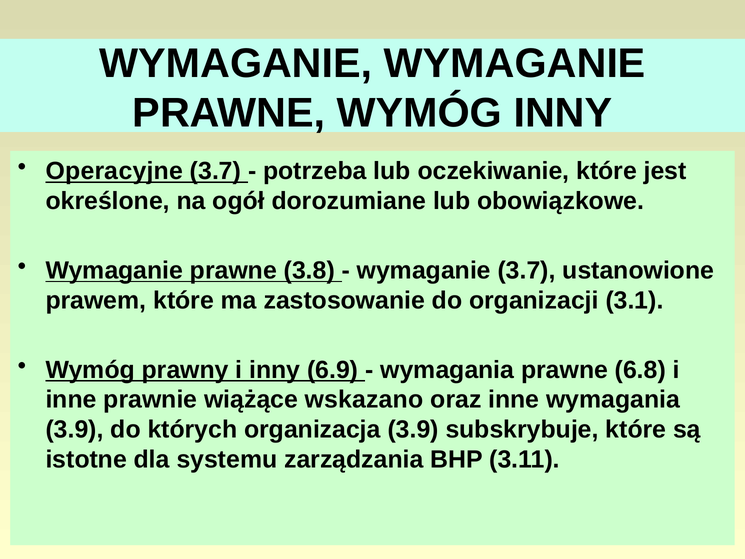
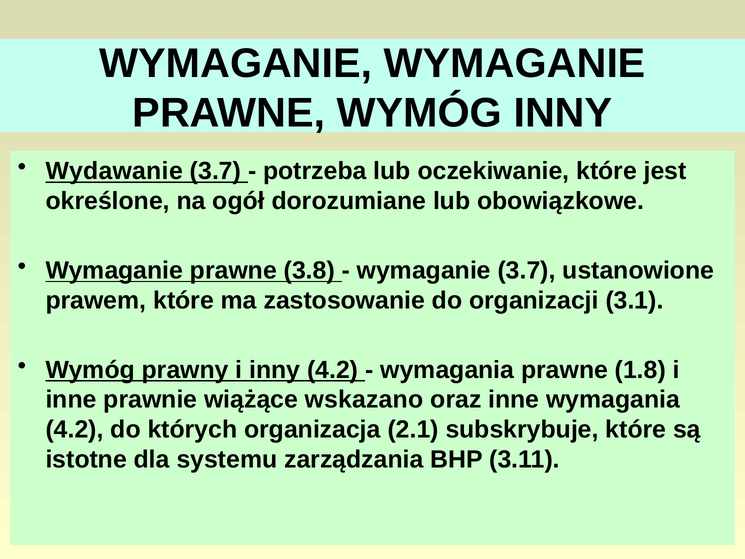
Operacyjne: Operacyjne -> Wydawanie (114, 171)
inny 6.9: 6.9 -> 4.2 (333, 370)
6.8: 6.8 -> 1.8 (640, 370)
3.9: 3.9 -> 4.2 (75, 429)
organizacja 3.9: 3.9 -> 2.1 (413, 429)
